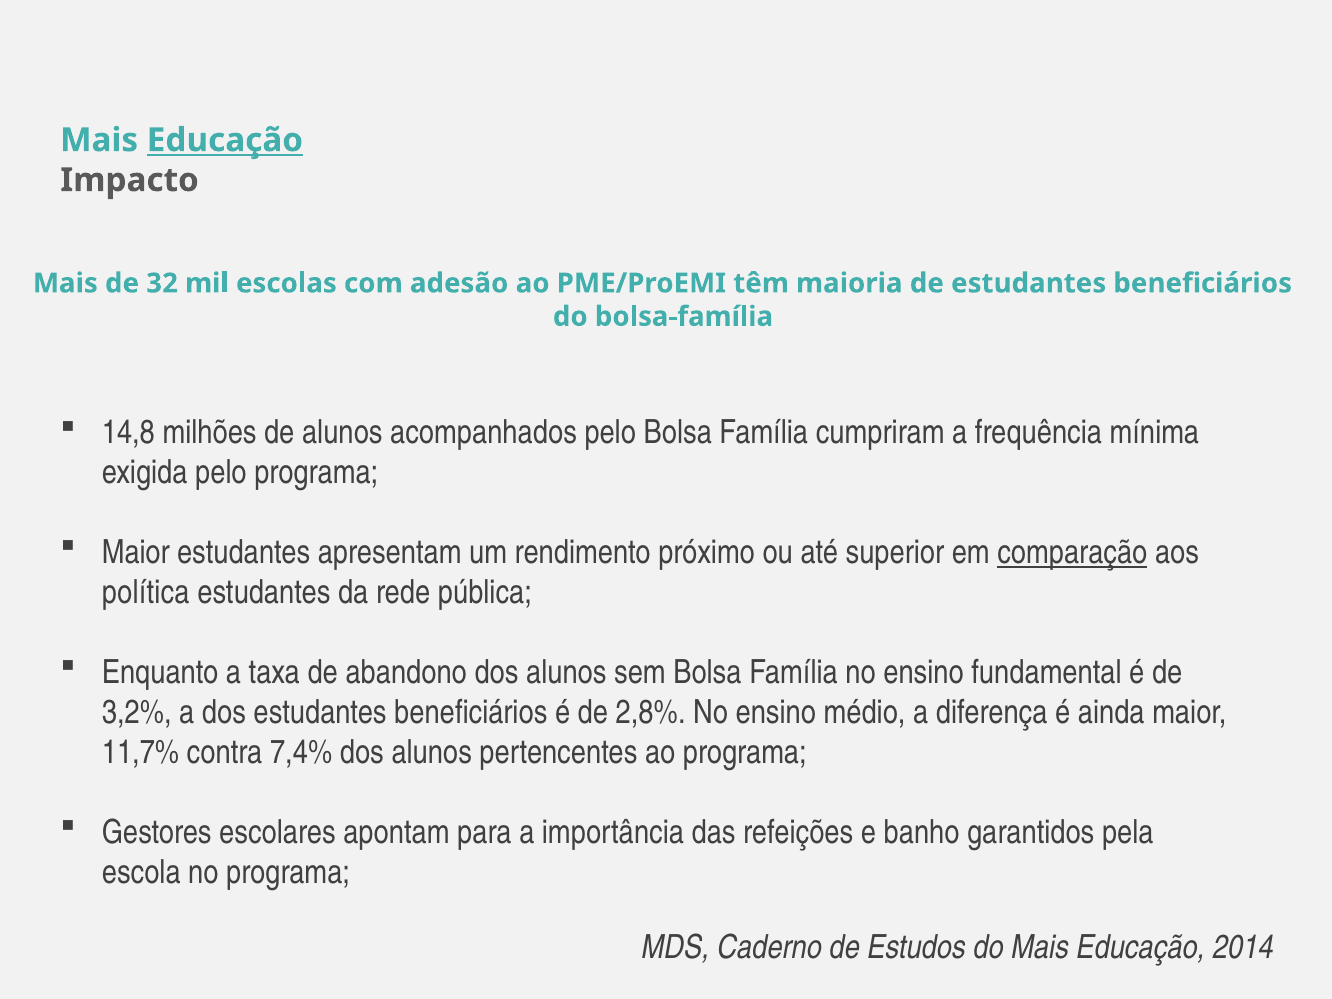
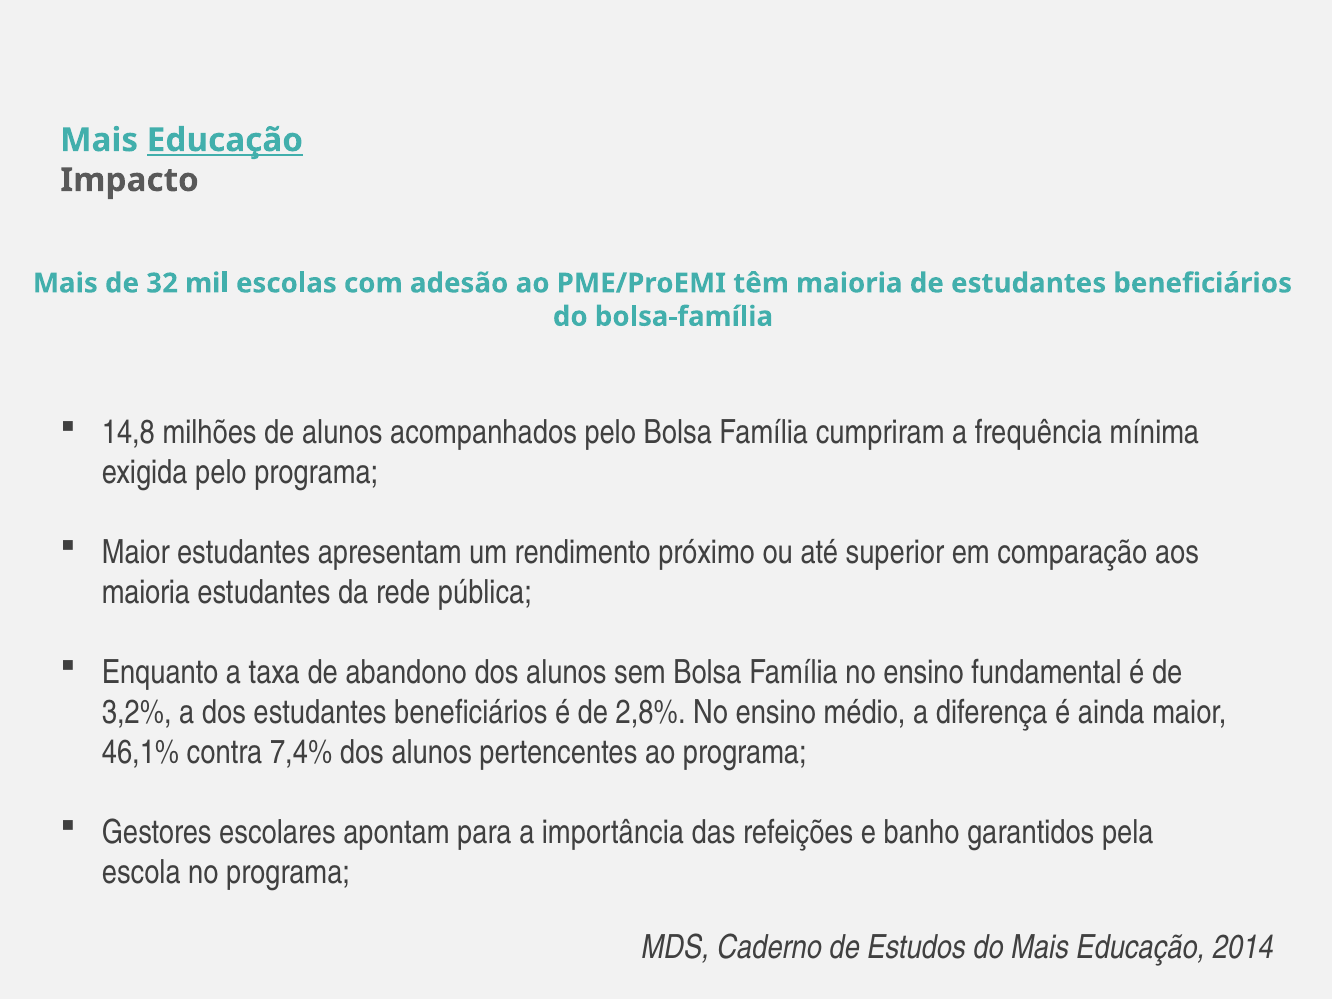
comparação underline: present -> none (1072, 552)
política: política -> maioria (146, 592)
11,7%: 11,7% -> 46,1% (141, 752)
